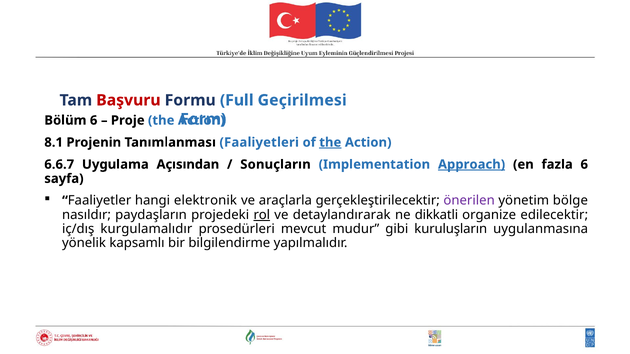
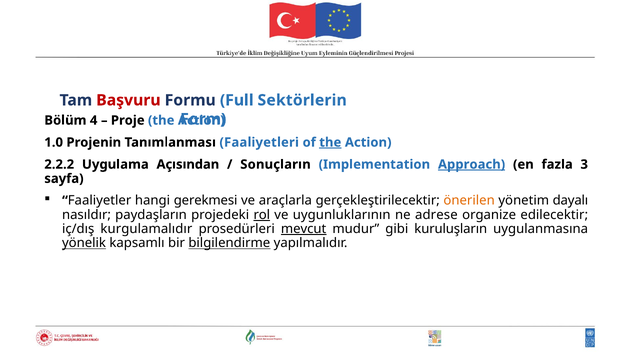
Geçirilmesi: Geçirilmesi -> Sektörlerin (302, 100)
Bölüm 6: 6 -> 4 (94, 120)
8.1: 8.1 -> 1.0 (54, 143)
6.6.7: 6.6.7 -> 2.2.2 (59, 165)
fazla 6: 6 -> 3 (584, 165)
elektronik: elektronik -> gerekmesi (206, 201)
önerilen colour: purple -> orange (469, 201)
bölge: bölge -> dayalı (570, 201)
detaylandırarak: detaylandırarak -> uygunluklarının (342, 215)
dikkatli: dikkatli -> adrese (436, 215)
mevcut underline: none -> present (304, 229)
yönelik underline: none -> present (84, 243)
bilgilendirme underline: none -> present (229, 243)
